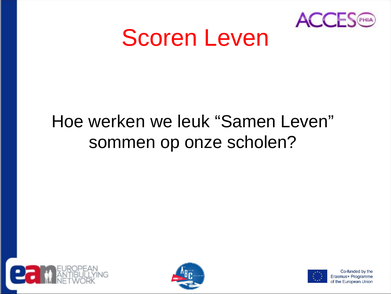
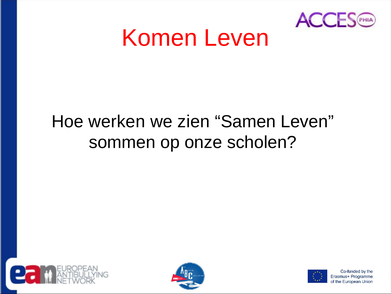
Scoren: Scoren -> Komen (160, 38)
leuk: leuk -> zien (194, 121)
